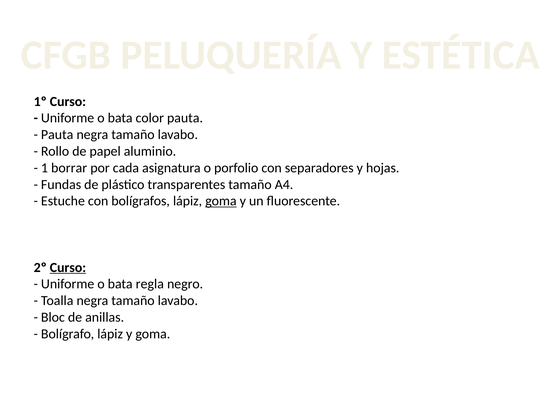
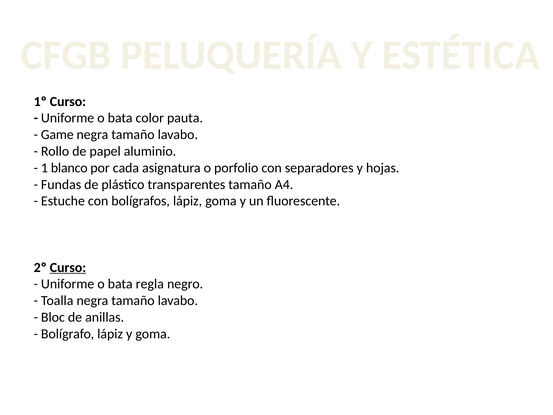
Pauta: Pauta -> Game (57, 135)
borrar: borrar -> blanco (69, 168)
goma underline: present -> none (221, 201)
